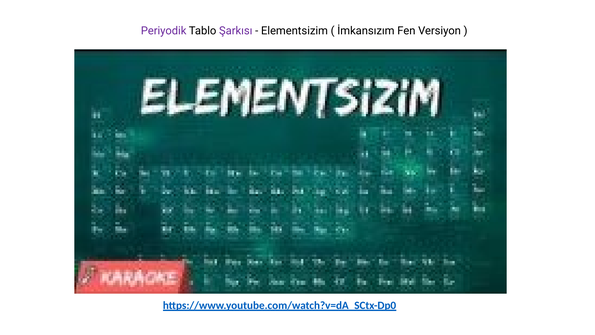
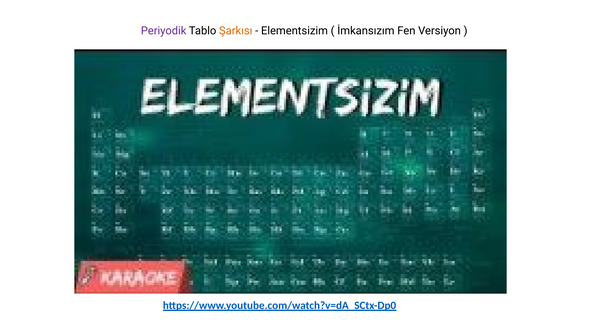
Şarkısı colour: purple -> orange (236, 31)
